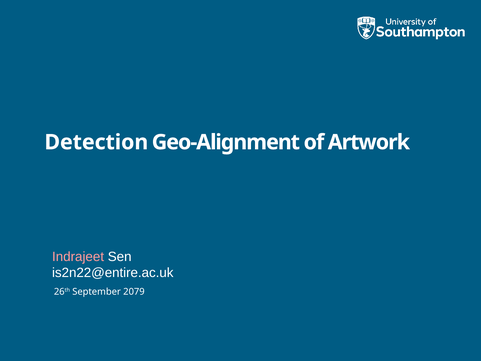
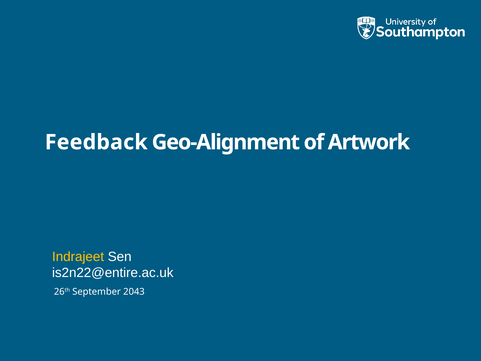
Detection: Detection -> Feedback (96, 142)
Indrajeet colour: pink -> yellow (78, 257)
2079: 2079 -> 2043 (134, 291)
